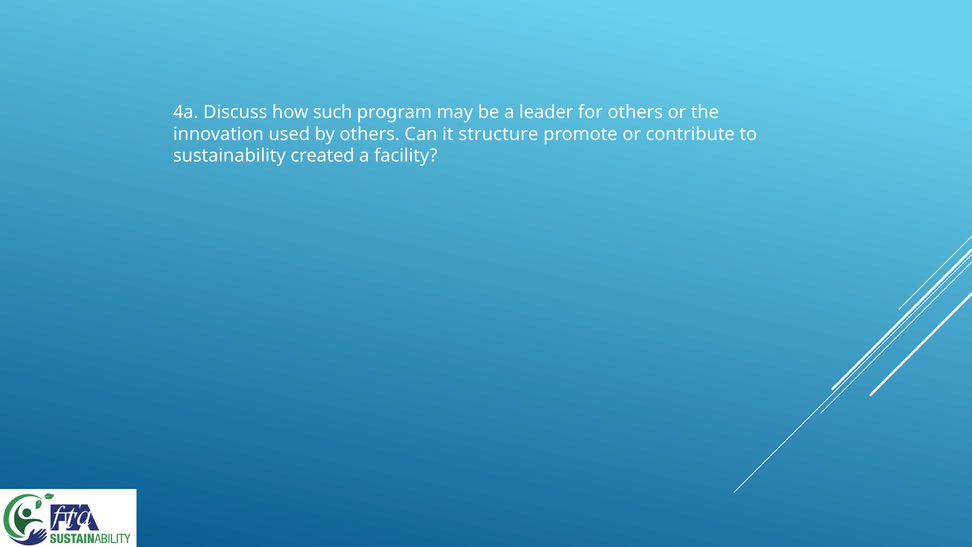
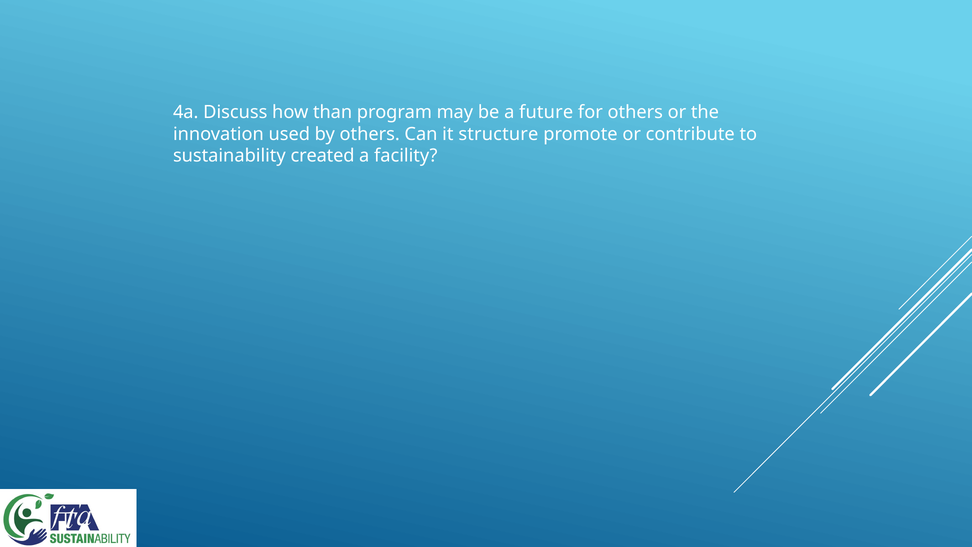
such: such -> than (333, 112)
leader: leader -> future (546, 112)
